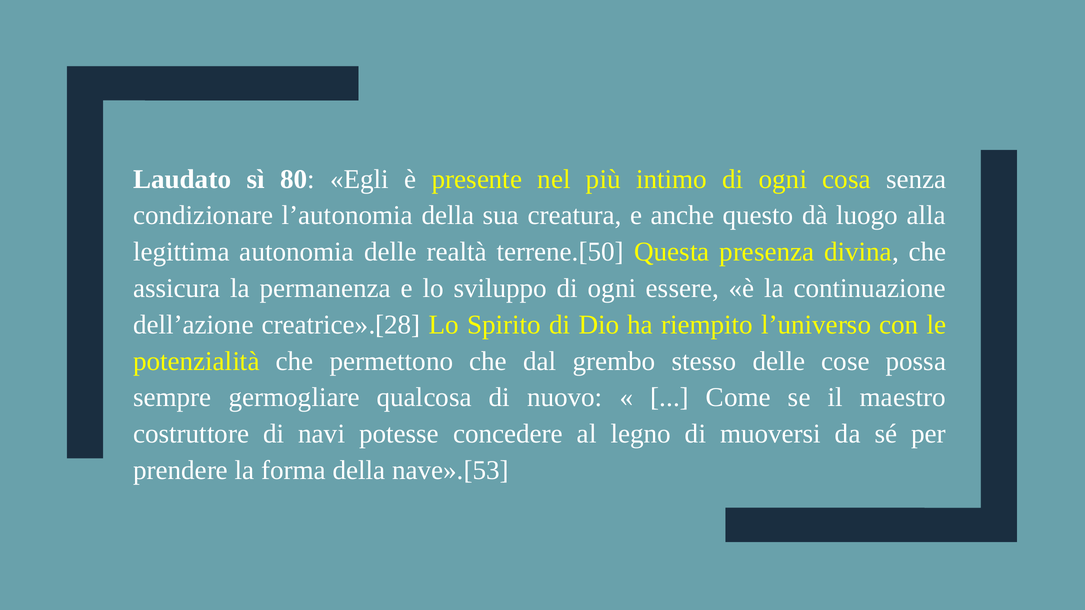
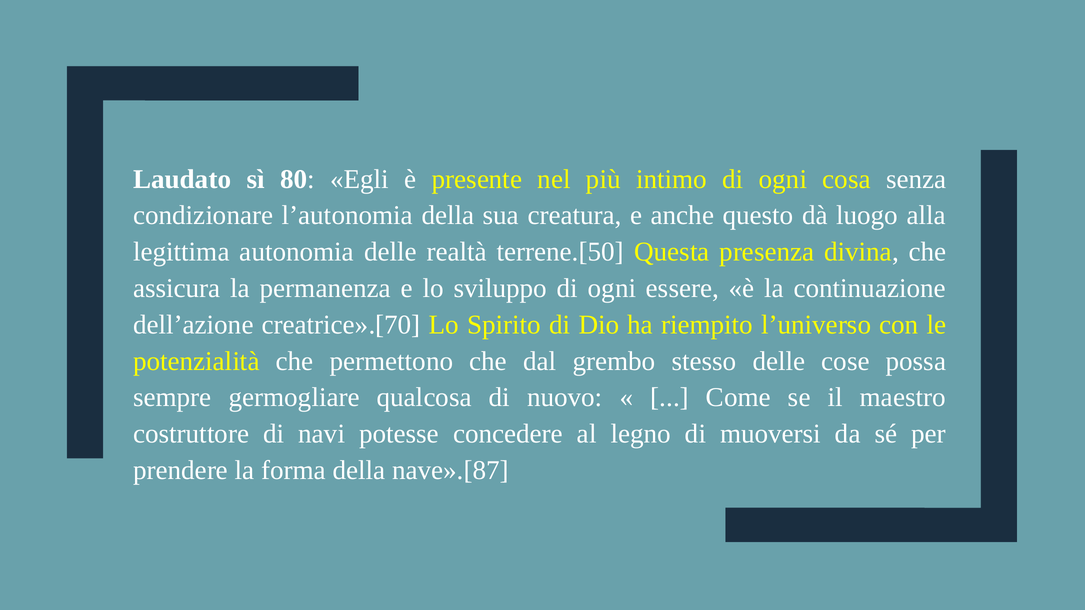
creatrice».[28: creatrice».[28 -> creatrice».[70 (341, 325)
nave».[53: nave».[53 -> nave».[87 (450, 471)
